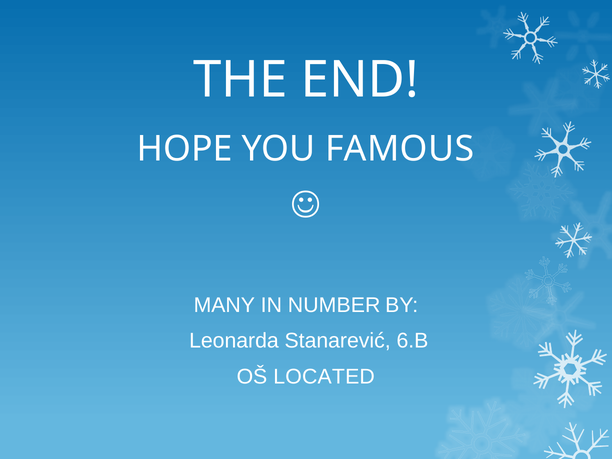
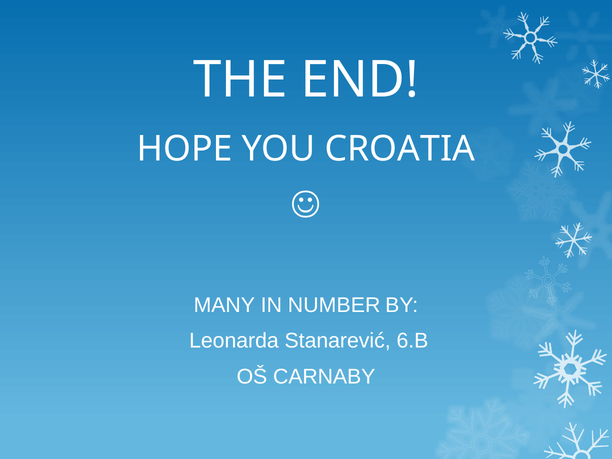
FAMOUS: FAMOUS -> CROATIA (400, 149)
LOCATED: LOCATED -> CARNABY (324, 377)
